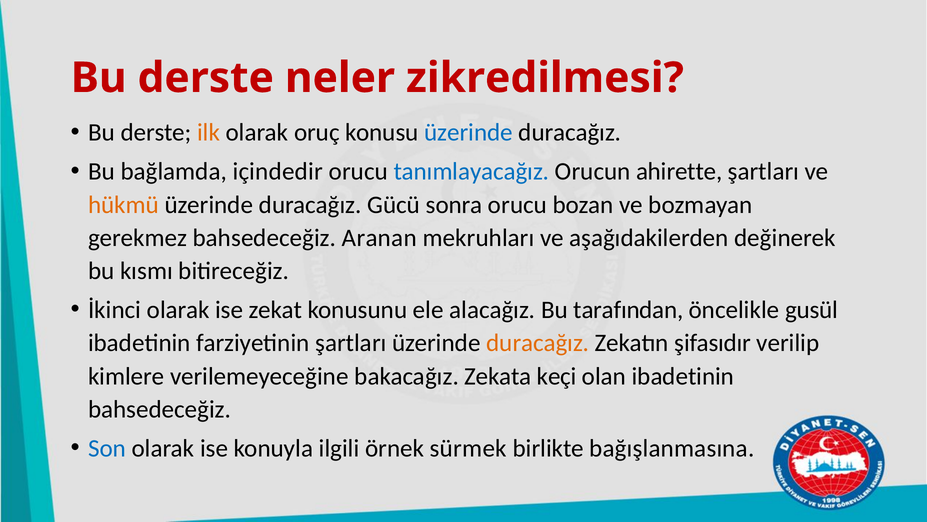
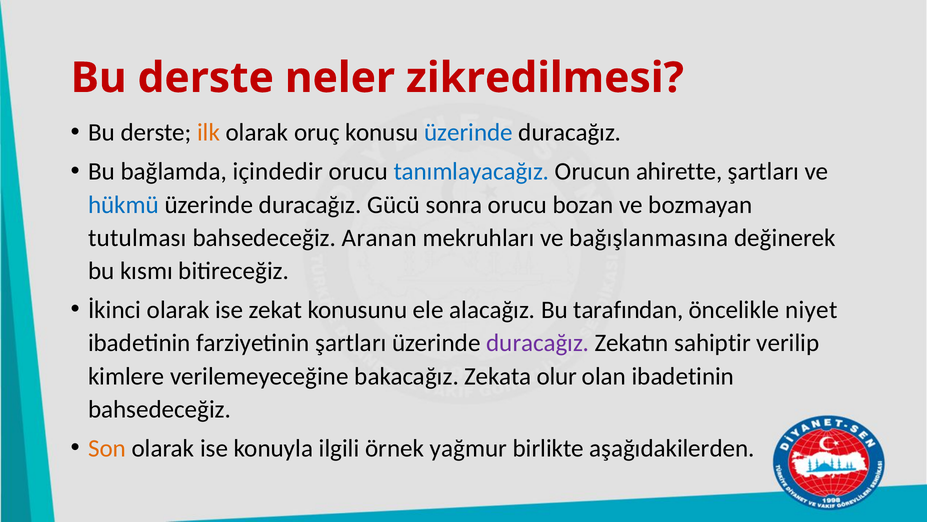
hükmü colour: orange -> blue (124, 205)
gerekmez: gerekmez -> tutulması (137, 238)
aşağıdakilerden: aşağıdakilerden -> bağışlanmasına (649, 238)
gusül: gusül -> niyet (811, 310)
duracağız colour: orange -> purple (538, 343)
şifasıdır: şifasıdır -> sahiptir (713, 343)
keçi: keçi -> olur (557, 376)
Son colour: blue -> orange (107, 448)
sürmek: sürmek -> yağmur (468, 448)
bağışlanmasına: bağışlanmasına -> aşağıdakilerden (672, 448)
